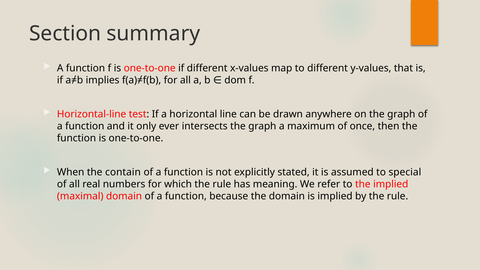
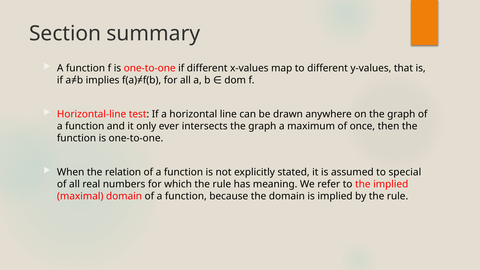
contain: contain -> relation (123, 172)
